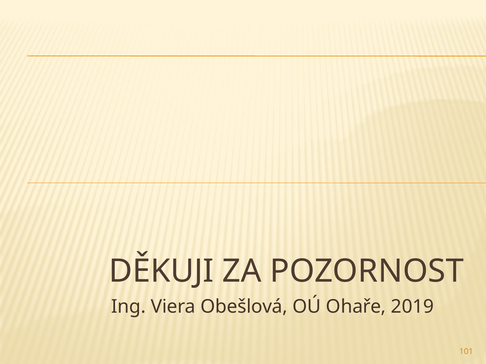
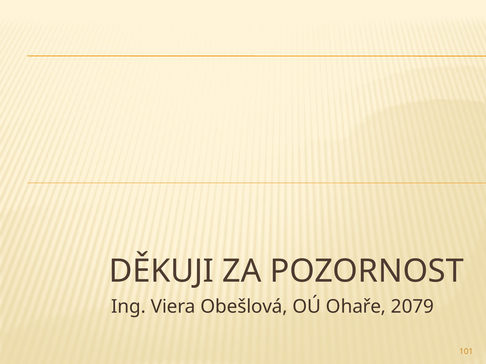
2019: 2019 -> 2079 (413, 307)
